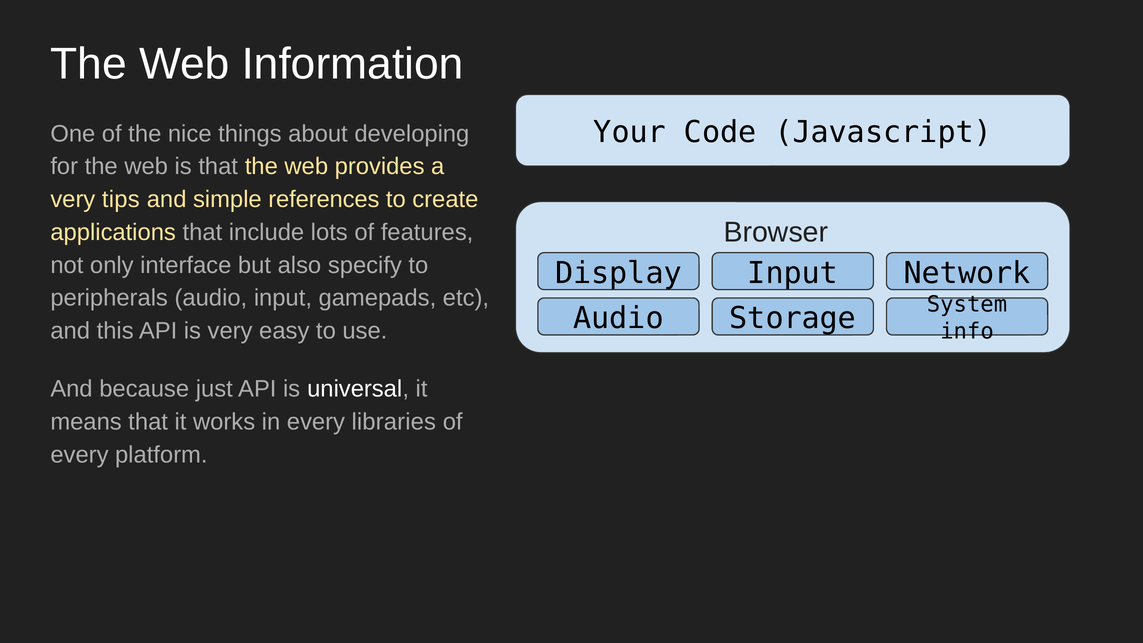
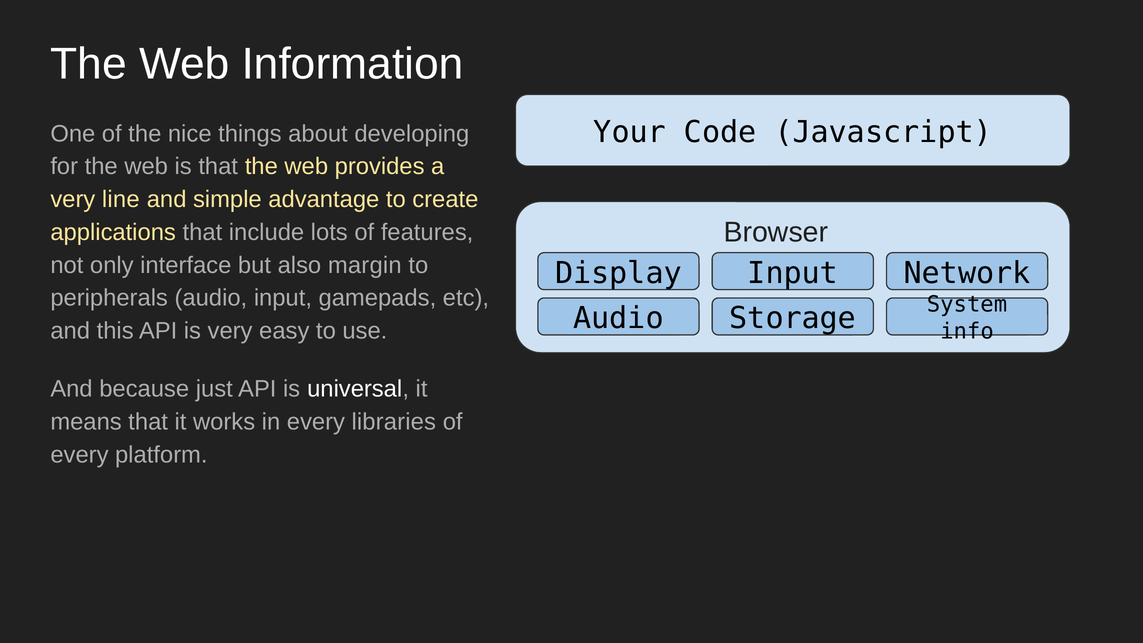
tips: tips -> line (121, 199)
references: references -> advantage (324, 199)
specify: specify -> margin (365, 265)
